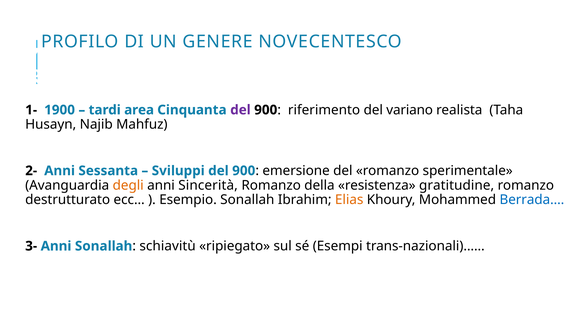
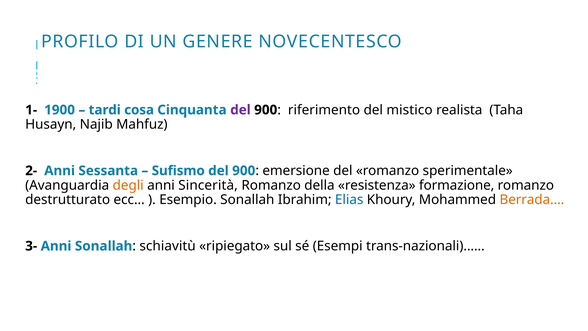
7: 7 -> 9 (37, 56)
area: area -> cosa (139, 110)
variano: variano -> mistico (410, 110)
Sviluppi: Sviluppi -> Sufismo (178, 171)
gratitudine: gratitudine -> formazione (457, 185)
Elias colour: orange -> blue (349, 200)
Berrada… colour: blue -> orange (532, 200)
